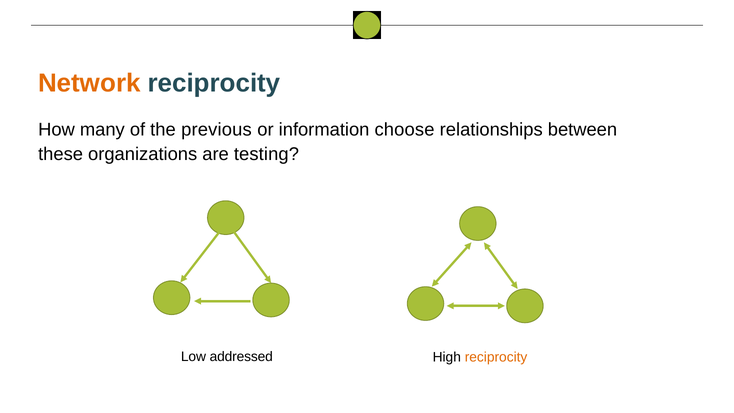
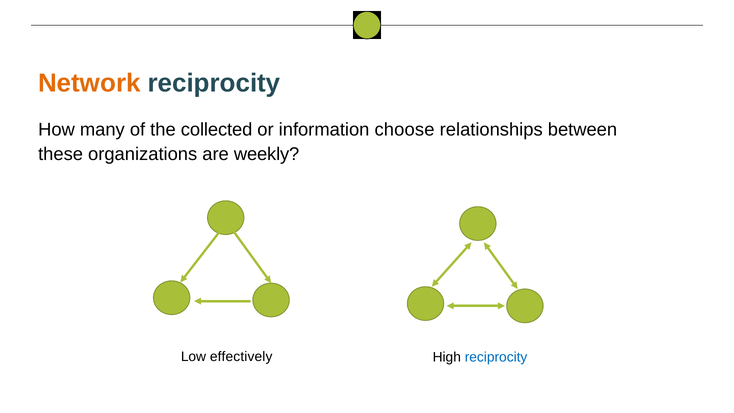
previous: previous -> collected (217, 130)
testing: testing -> weekly (267, 154)
addressed: addressed -> effectively (241, 357)
reciprocity colour: orange -> blue (496, 357)
